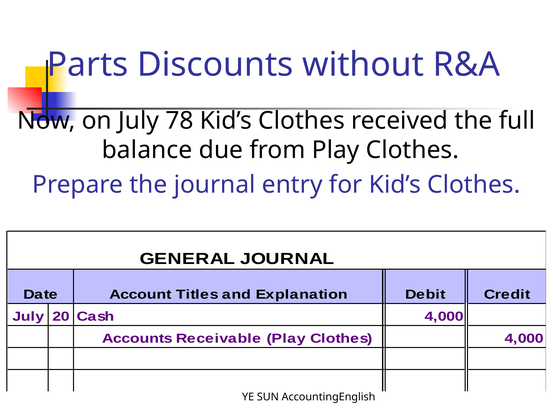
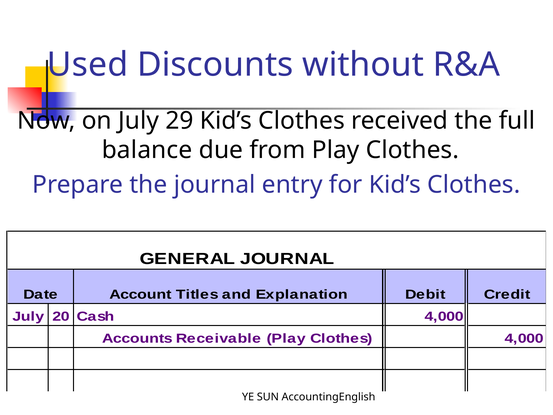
Parts: Parts -> Used (88, 65)
78: 78 -> 29 (179, 121)
